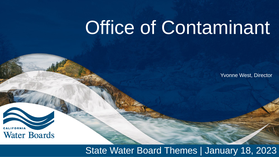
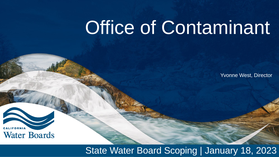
Themes: Themes -> Scoping (181, 151)
